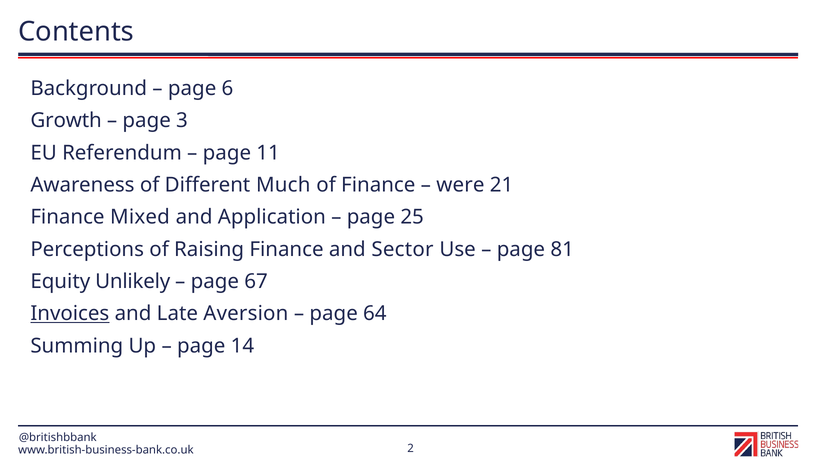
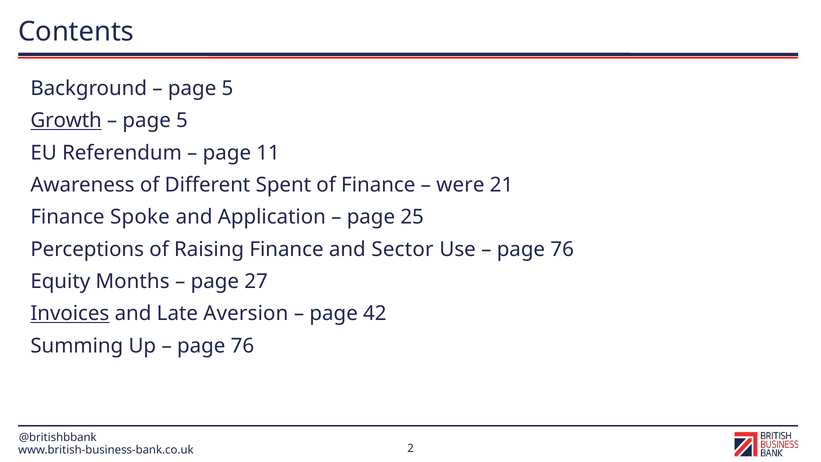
6: 6 -> 5 (227, 88)
Growth underline: none -> present (66, 121)
3: 3 -> 5 (182, 121)
Much: Much -> Spent (283, 185)
Mixed: Mixed -> Spoke (140, 217)
81: 81 -> 76 (562, 249)
Unlikely: Unlikely -> Months (133, 281)
67: 67 -> 27 (256, 281)
64: 64 -> 42 (375, 314)
14: 14 -> 76 (242, 346)
